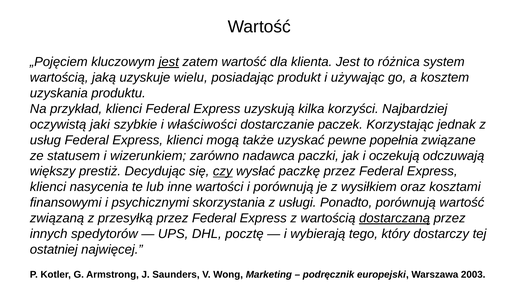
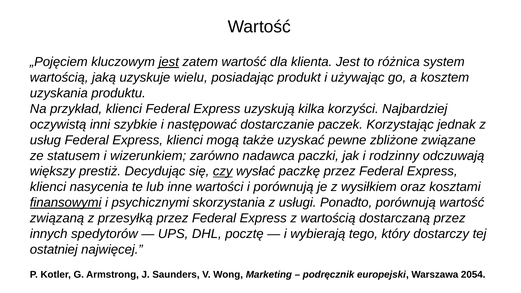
jaki: jaki -> inni (100, 124)
właściwości: właściwości -> następować (202, 124)
popełnia: popełnia -> zbliżone (394, 140)
oczekują: oczekują -> rodzinny (394, 156)
finansowymi underline: none -> present (66, 203)
dostarczaną underline: present -> none (395, 218)
2003: 2003 -> 2054 (473, 275)
